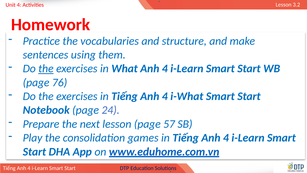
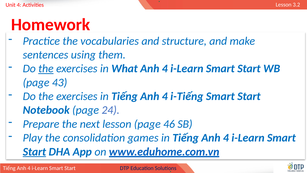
76: 76 -> 43 (60, 82)
i-What: i-What -> i-Tiếng (187, 96)
57: 57 -> 46 (169, 124)
Start underline: none -> present (34, 151)
